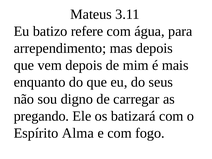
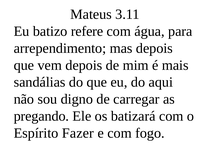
enquanto: enquanto -> sandálias (40, 82)
seus: seus -> aqui (161, 82)
Alma: Alma -> Fazer (78, 133)
